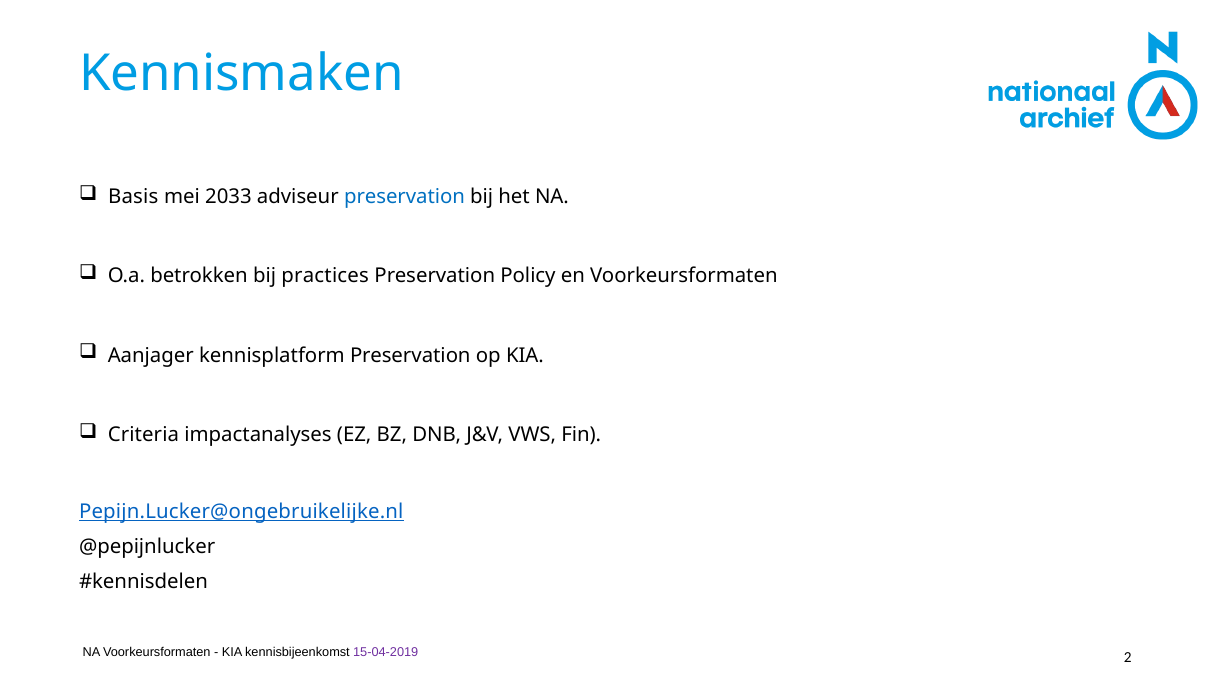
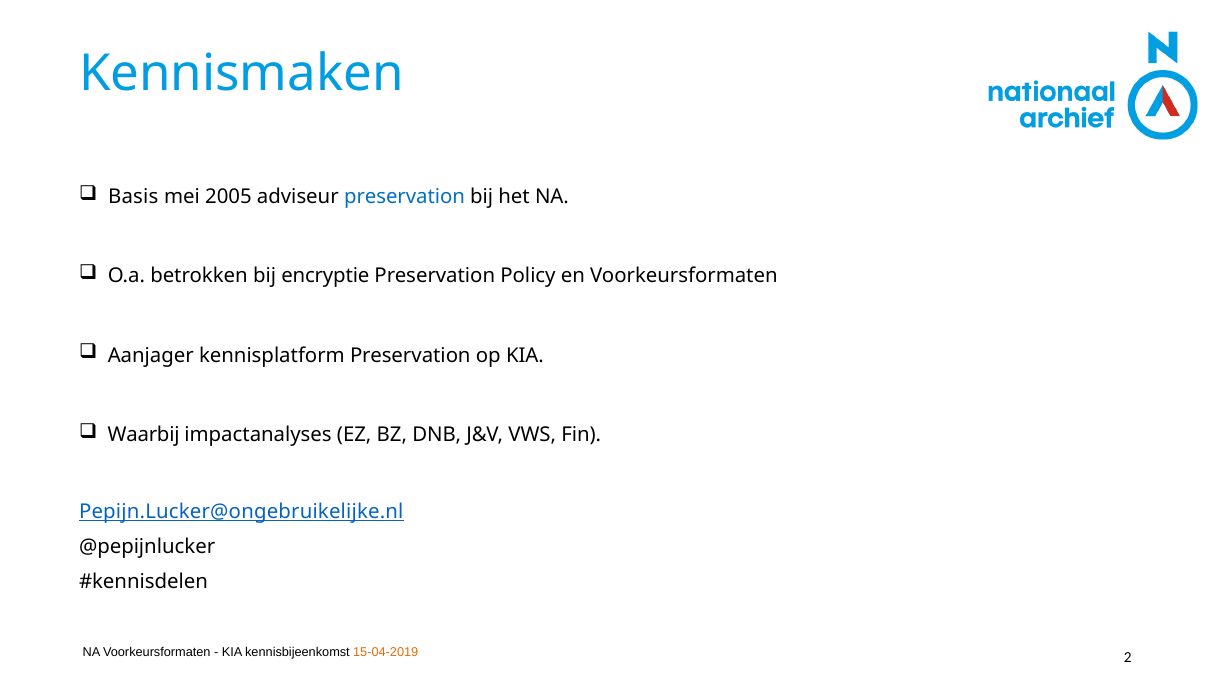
2033: 2033 -> 2005 (228, 197)
practices: practices -> encryptie (325, 276)
Criteria: Criteria -> Waarbij (144, 435)
15-04-2019 colour: purple -> orange (386, 652)
